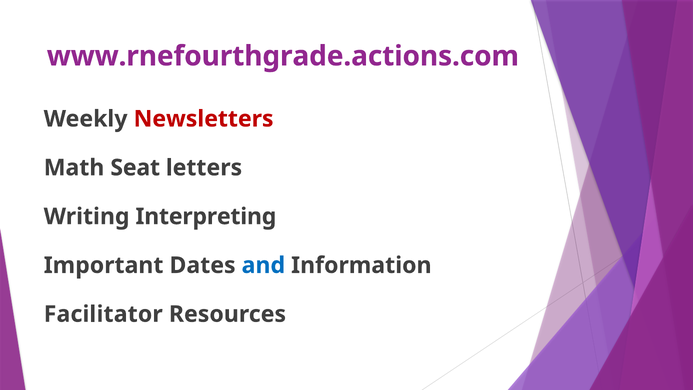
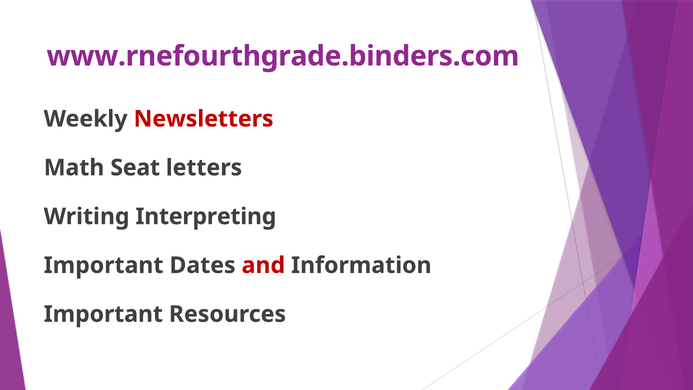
www.rnefourthgrade.actions.com: www.rnefourthgrade.actions.com -> www.rnefourthgrade.binders.com (283, 56)
and colour: blue -> red (263, 265)
Facilitator: Facilitator -> Important (103, 314)
